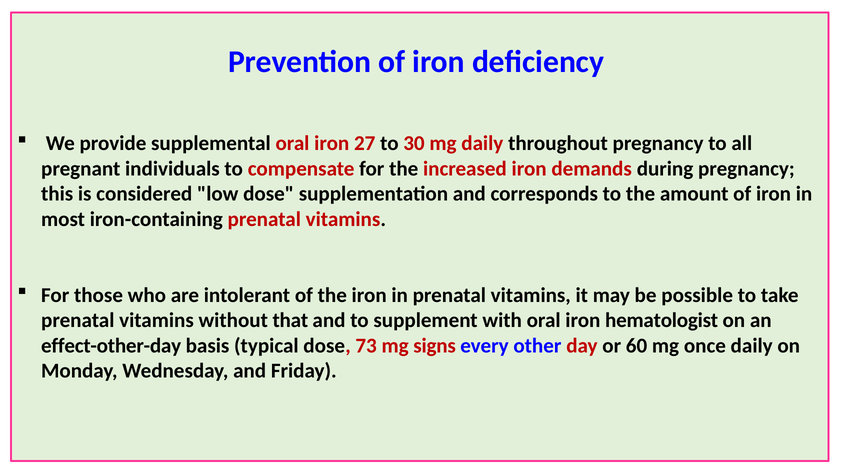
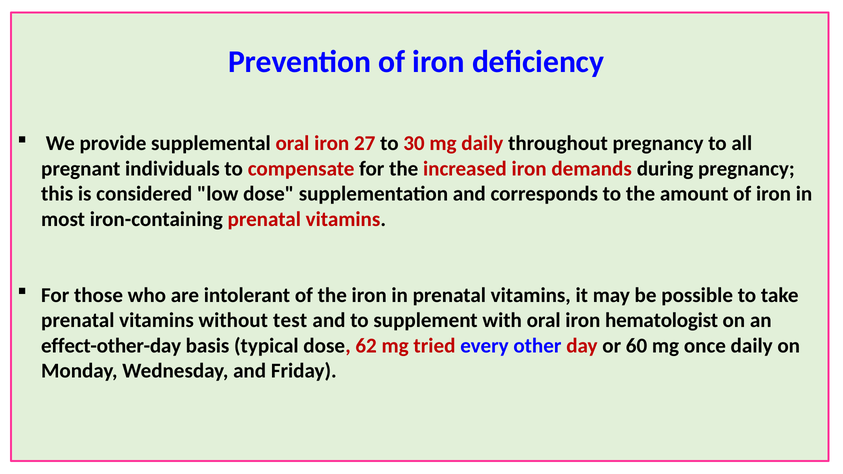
that: that -> test (290, 321)
73: 73 -> 62 (366, 346)
signs: signs -> tried (434, 346)
